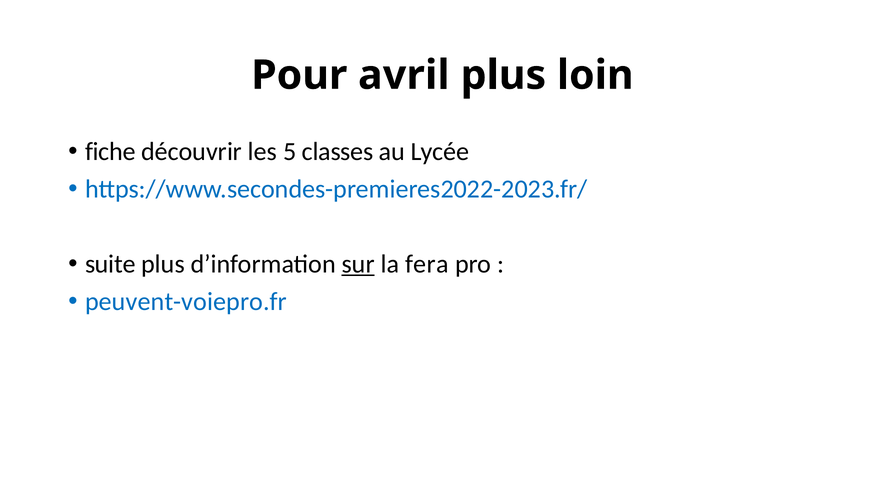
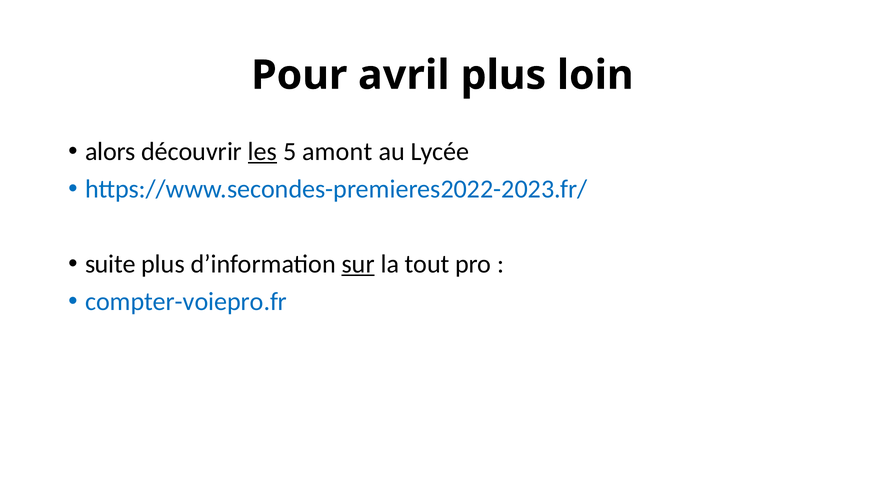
fiche: fiche -> alors (110, 151)
les underline: none -> present (263, 151)
classes: classes -> amont (337, 151)
fera: fera -> tout (427, 264)
peuvent-voiepro.fr: peuvent-voiepro.fr -> compter-voiepro.fr (186, 302)
